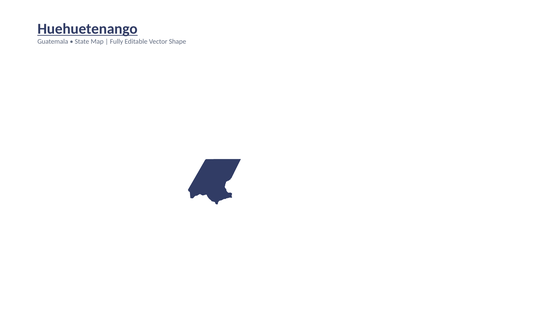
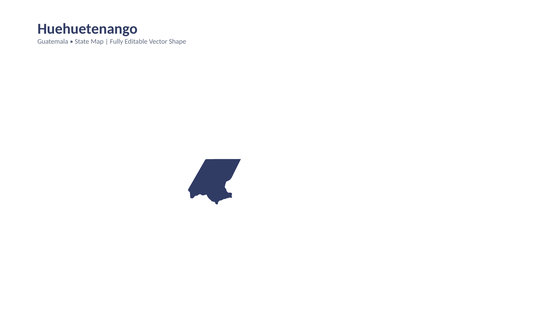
Huehuetenango underline: present -> none (88, 29)
